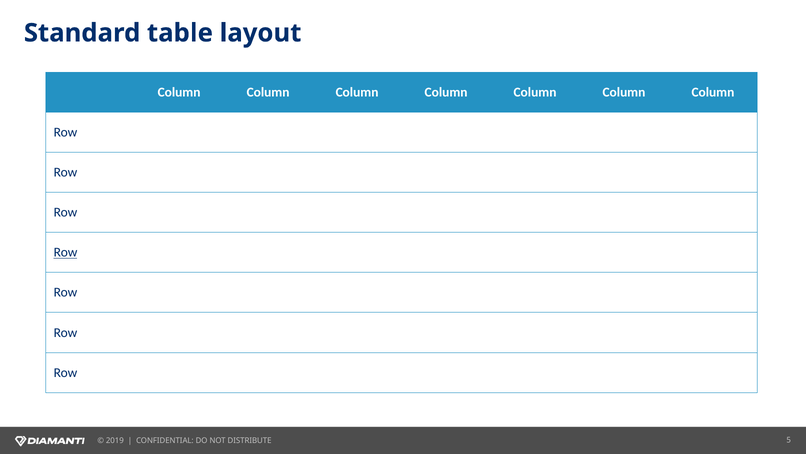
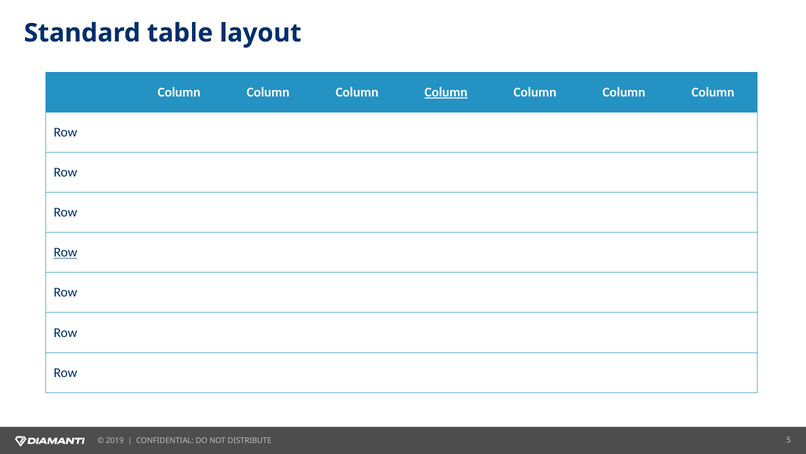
Column underline: none -> present (446, 92)
